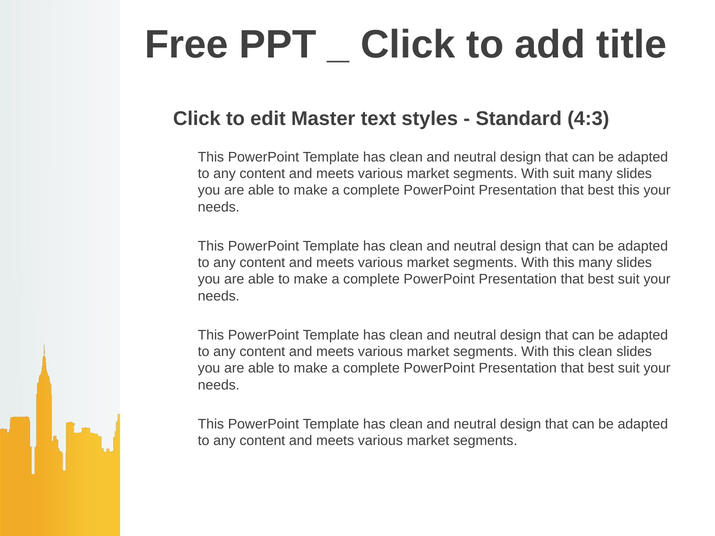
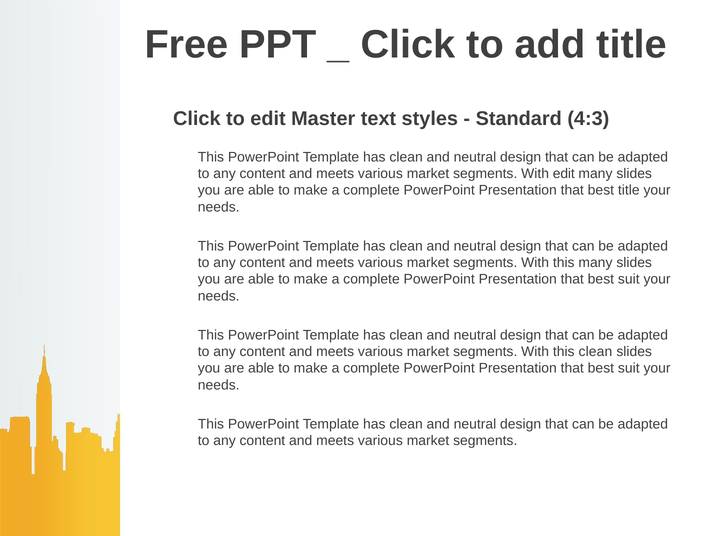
With suit: suit -> edit (564, 174)
best this: this -> title (629, 190)
